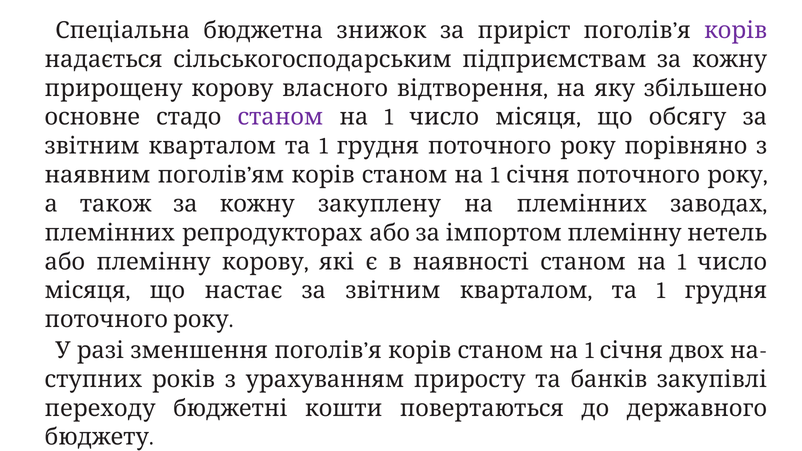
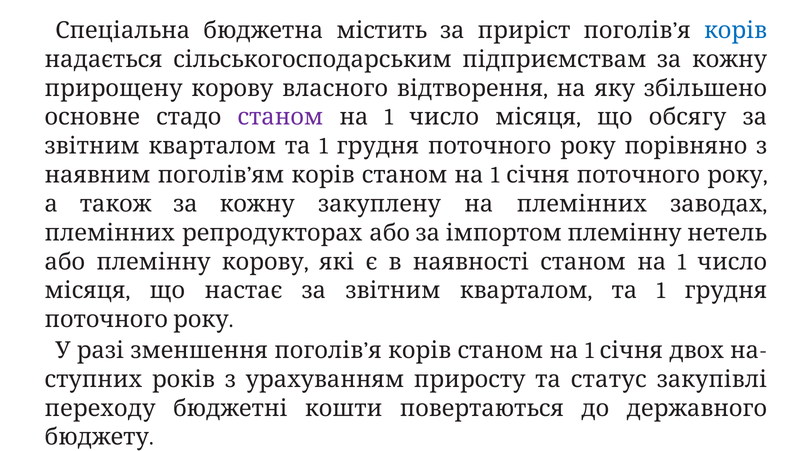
знижок: знижок -> містить (382, 31)
корів colour: purple -> blue (736, 31)
банків: банків -> статус (609, 379)
